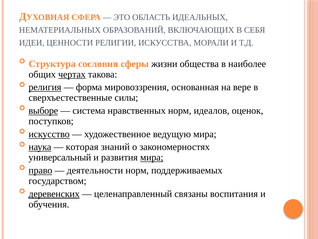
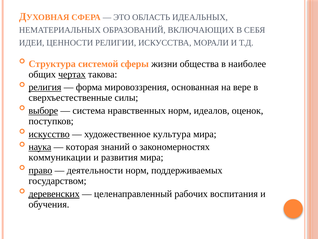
сословия: сословия -> системой (98, 64)
ведущую: ведущую -> культура (172, 134)
универсальный: универсальный -> коммуникации (60, 157)
мира underline: present -> none (152, 157)
связаны: связаны -> рабочих (191, 193)
